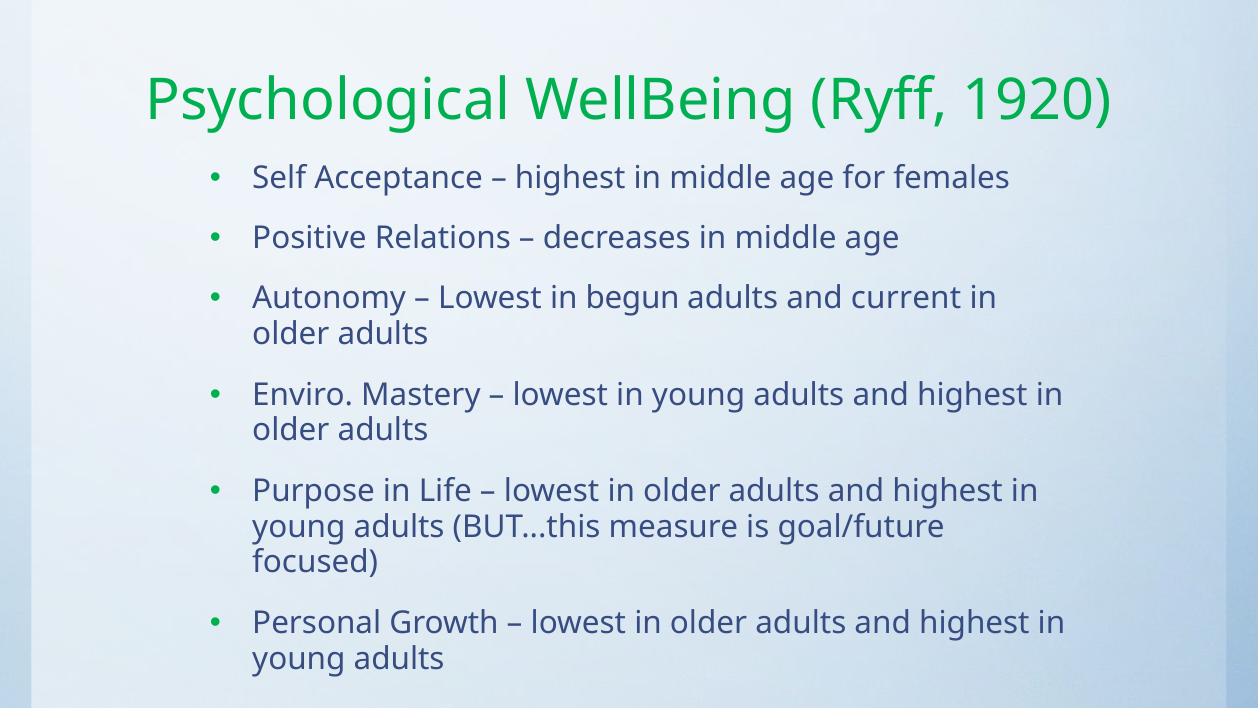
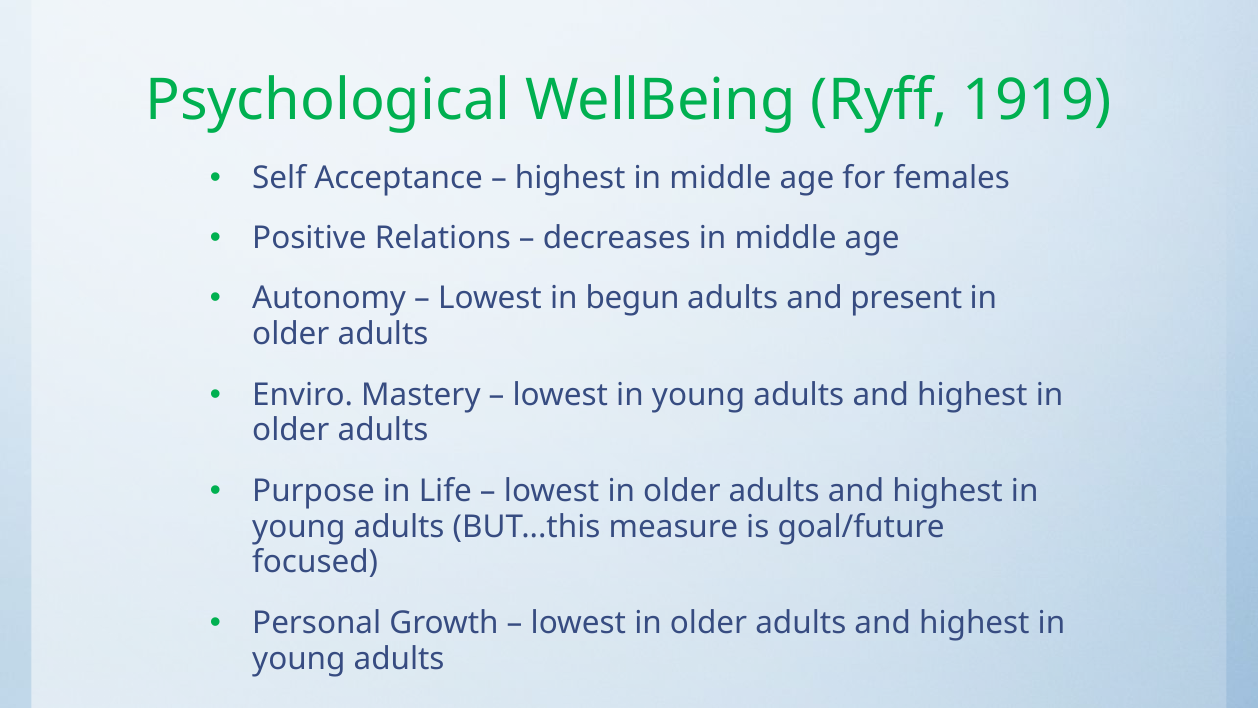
1920: 1920 -> 1919 (1037, 100)
current: current -> present (906, 298)
